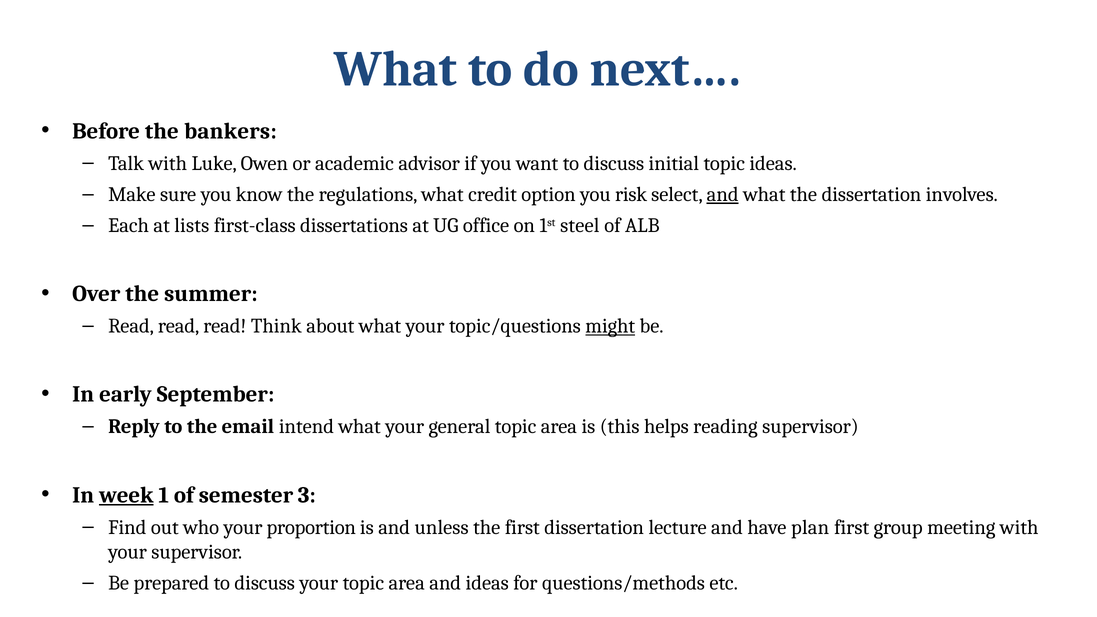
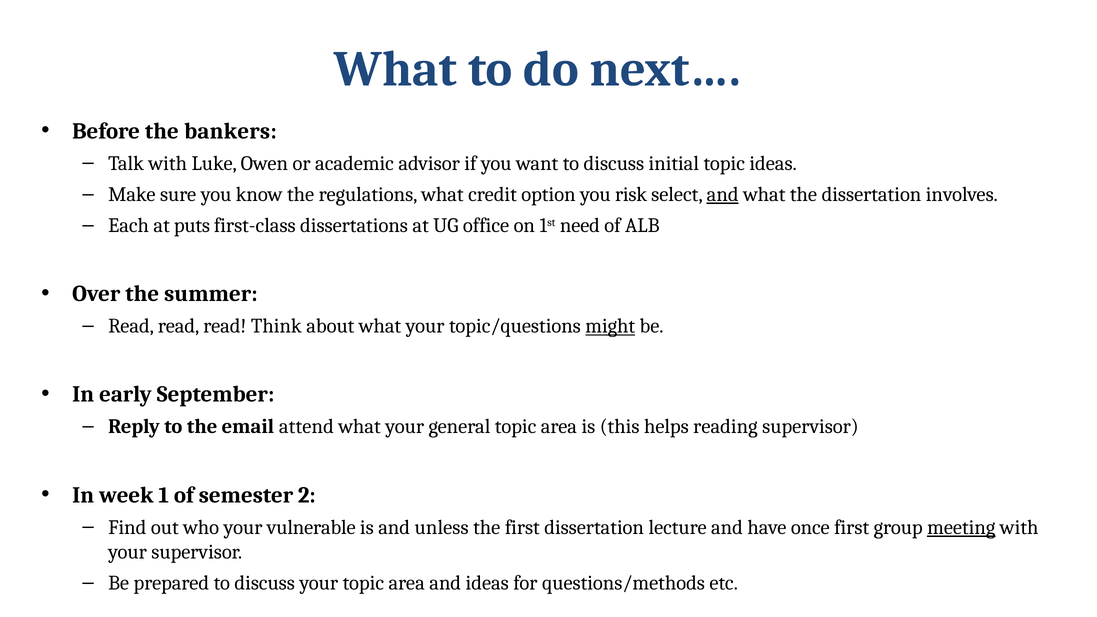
lists: lists -> puts (192, 226)
steel: steel -> need (580, 226)
intend: intend -> attend (306, 427)
week underline: present -> none (126, 495)
3: 3 -> 2 (307, 495)
proportion: proportion -> vulnerable (311, 527)
plan: plan -> once (810, 527)
meeting underline: none -> present (961, 527)
